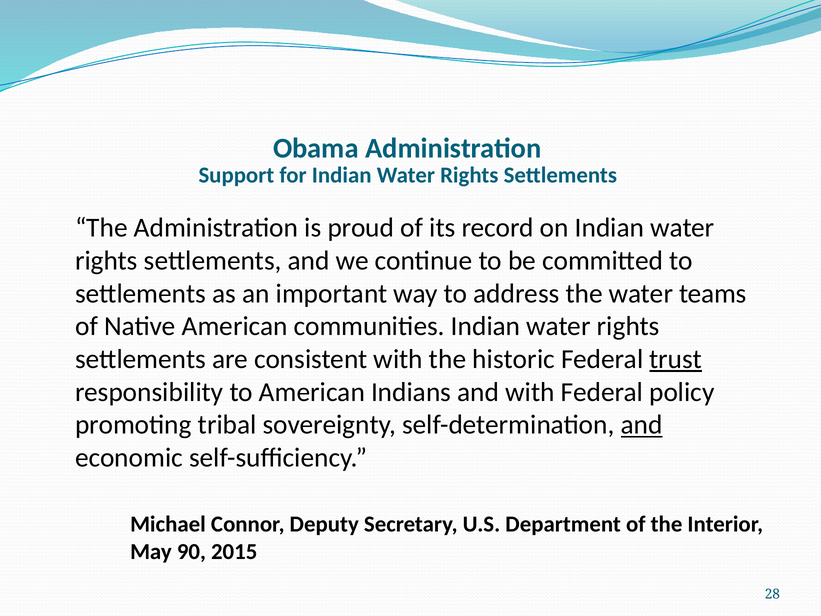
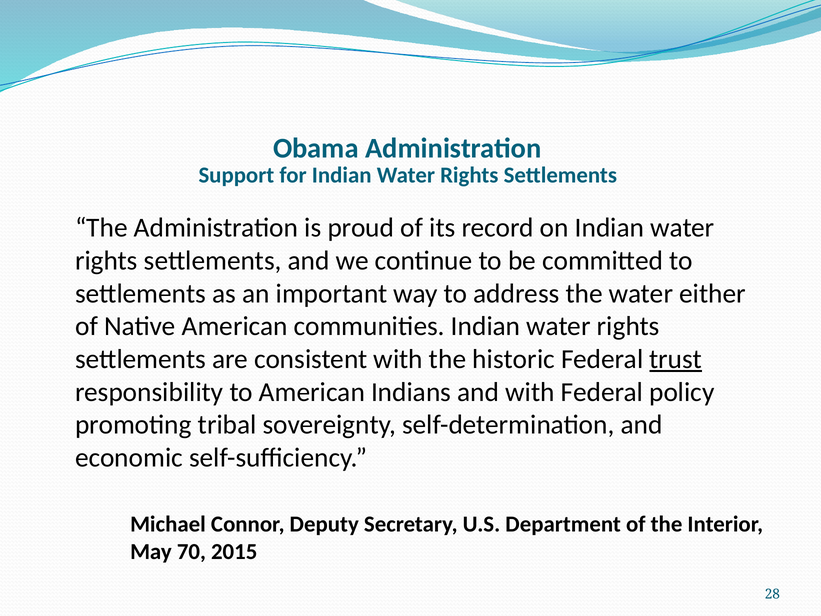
teams: teams -> either (713, 293)
and underline: present -> none (642, 425)
90: 90 -> 70 (191, 551)
